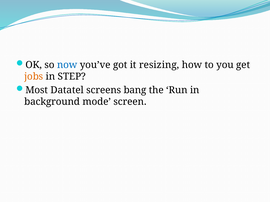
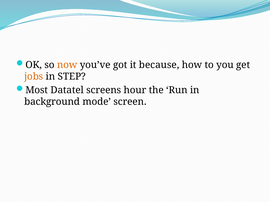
now colour: blue -> orange (67, 65)
resizing: resizing -> because (159, 65)
bang: bang -> hour (135, 90)
